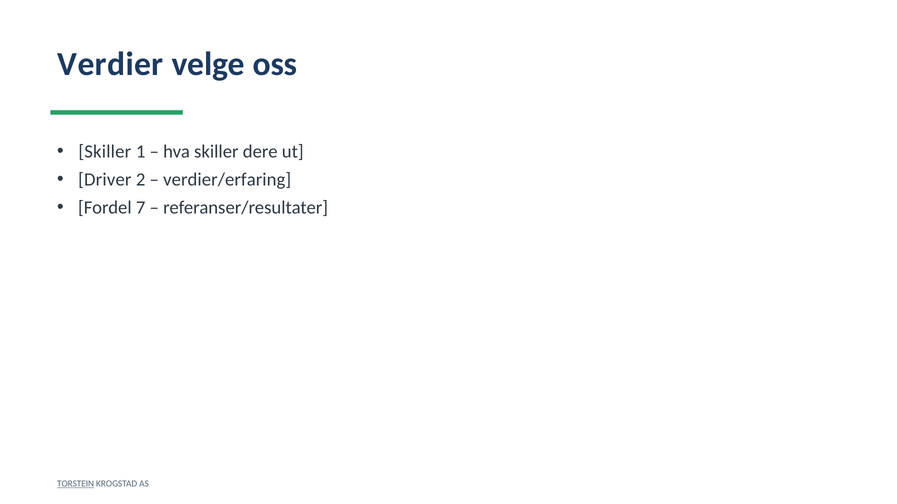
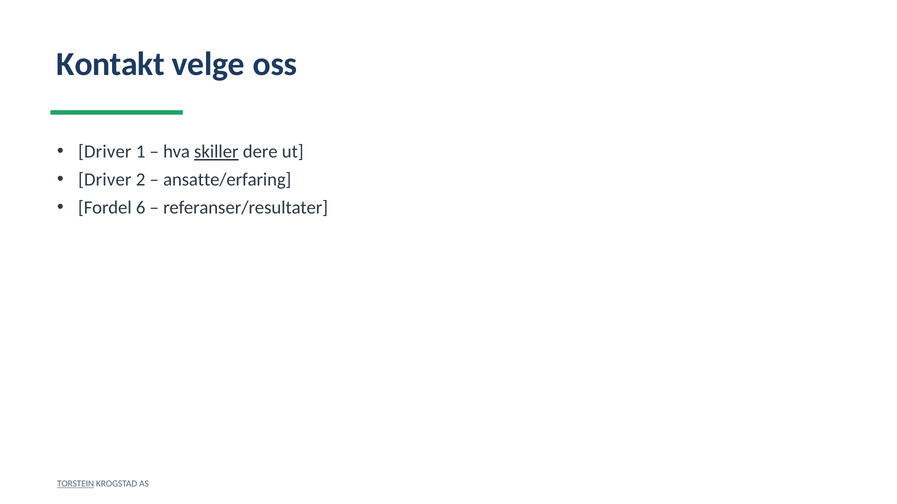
Verdier: Verdier -> Kontakt (111, 64)
Skiller: Skiller -> Driver (105, 152)
skiller underline: none -> present (216, 152)
verdier/erfaring: verdier/erfaring -> ansatte/erfaring (227, 180)
7: 7 -> 6 (141, 208)
